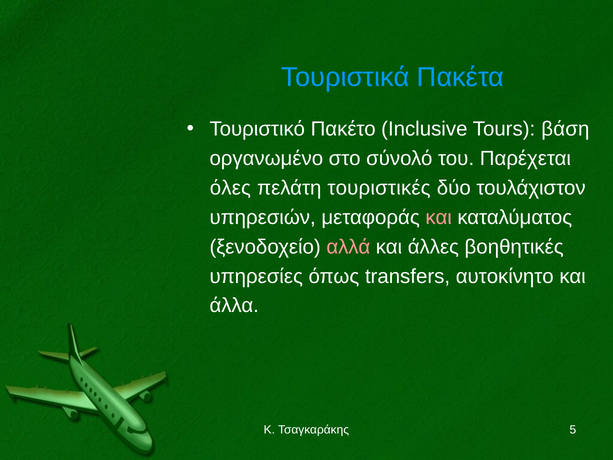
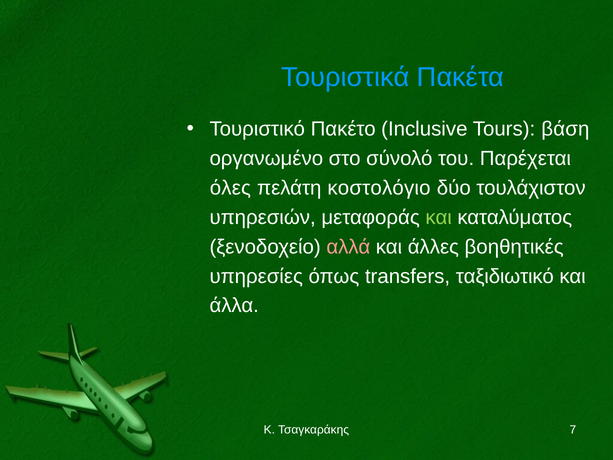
τουριστικές: τουριστικές -> κοστολόγιο (379, 188)
και colour: pink -> light green (439, 217)
αυτοκίνητο: αυτοκίνητο -> ταξιδιωτικό (505, 276)
5: 5 -> 7 (573, 430)
